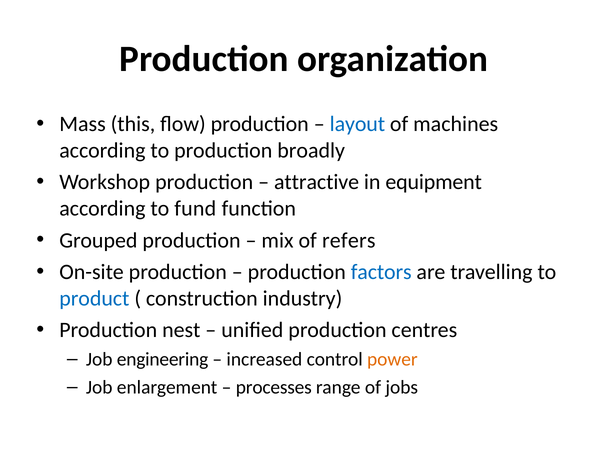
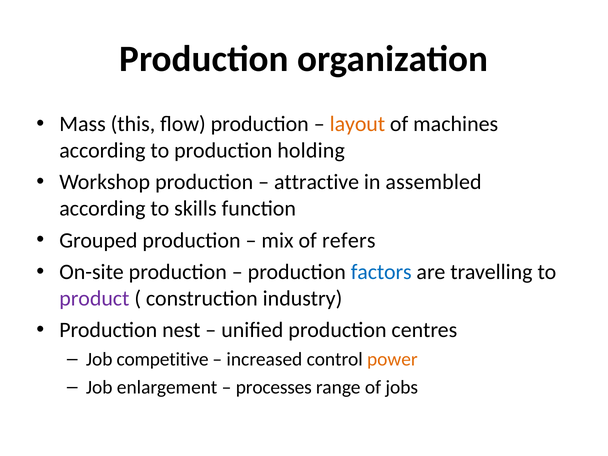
layout colour: blue -> orange (357, 124)
broadly: broadly -> holding (311, 150)
equipment: equipment -> assembled (434, 182)
fund: fund -> skills (195, 209)
product colour: blue -> purple (94, 298)
engineering: engineering -> competitive (163, 359)
